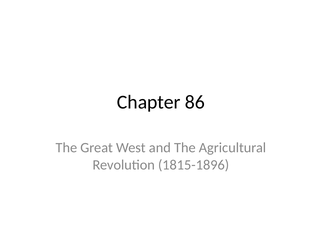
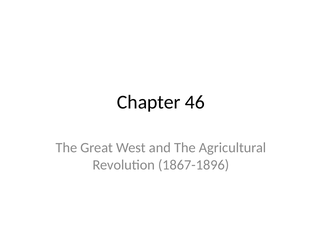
86: 86 -> 46 (195, 102)
1815-1896: 1815-1896 -> 1867-1896 (194, 165)
